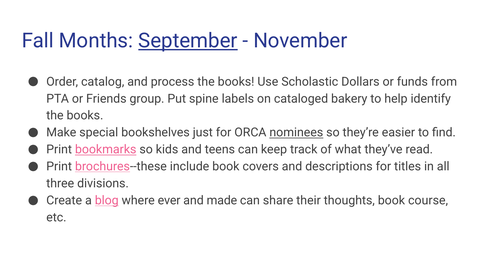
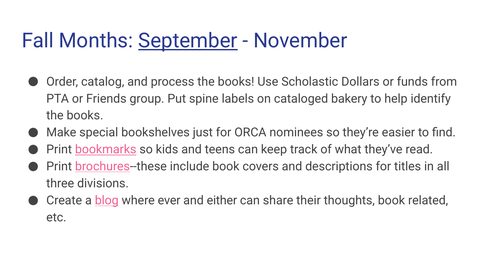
nominees underline: present -> none (296, 132)
made: made -> either (222, 200)
course: course -> related (428, 200)
